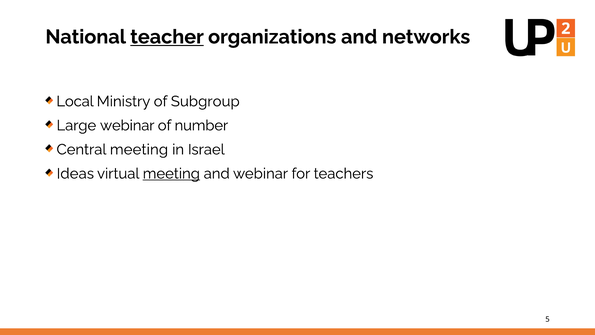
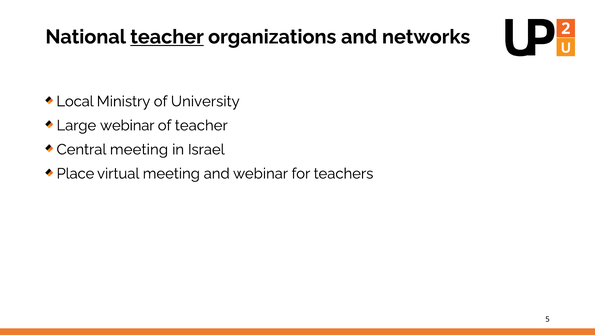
Subgroup: Subgroup -> University (205, 101)
of number: number -> teacher (201, 125)
Ideas: Ideas -> Place (75, 173)
meeting underline: present -> none (171, 173)
